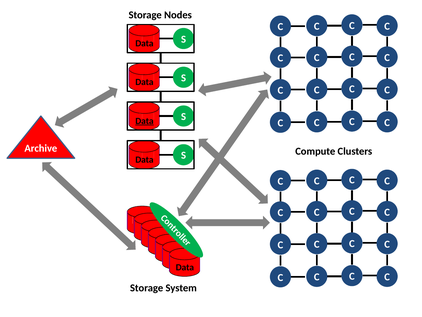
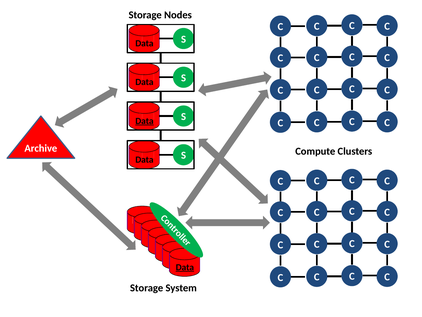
Data underline: none -> present (185, 267)
